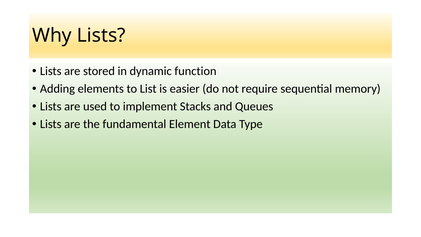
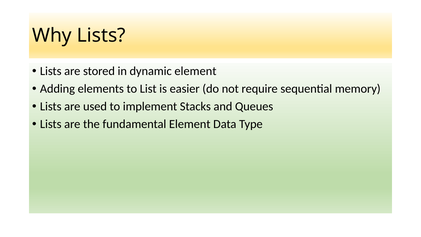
dynamic function: function -> element (195, 71)
